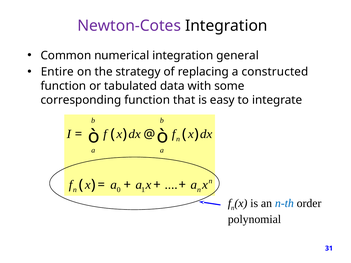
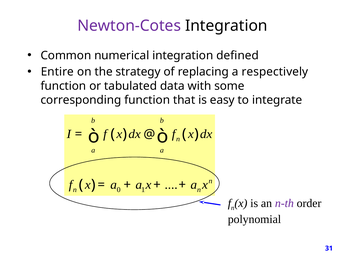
general: general -> defined (238, 56)
constructed: constructed -> respectively (275, 72)
n-th colour: blue -> purple (284, 204)
